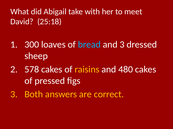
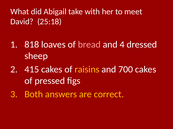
300: 300 -> 818 (32, 45)
bread colour: light blue -> pink (89, 45)
and 3: 3 -> 4 (122, 45)
578: 578 -> 415 (32, 70)
480: 480 -> 700 (126, 70)
